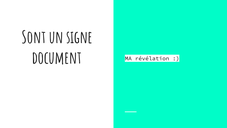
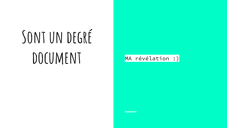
signe: signe -> degré (79, 38)
